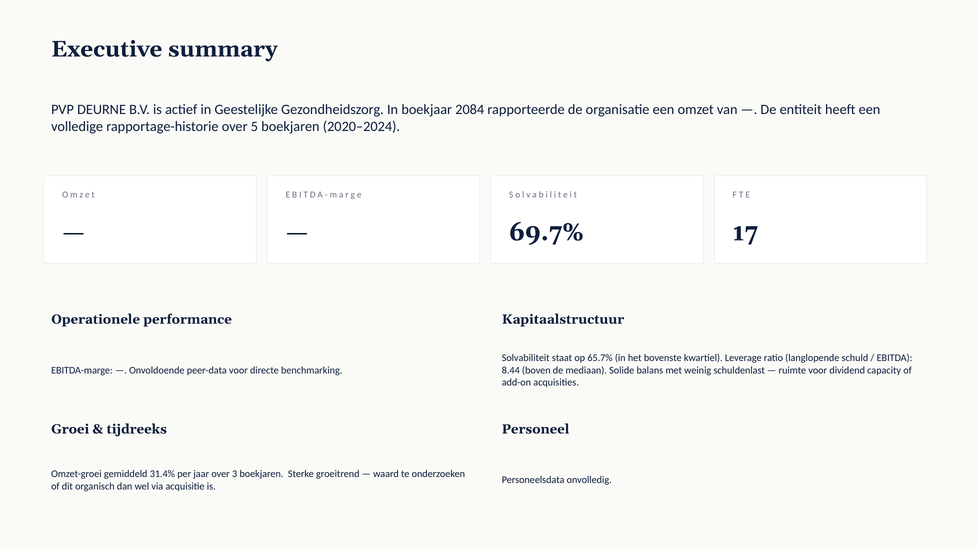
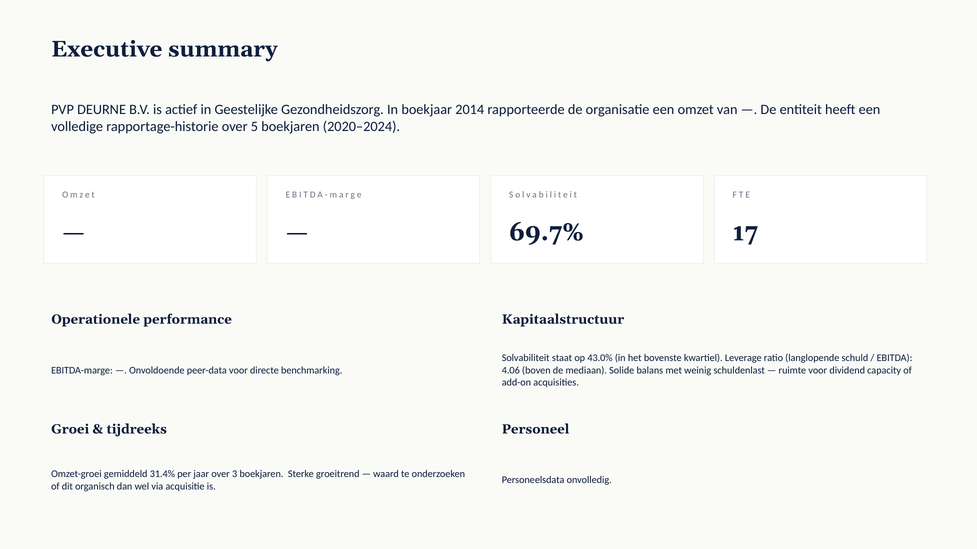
2084: 2084 -> 2014 (470, 110)
65.7%: 65.7% -> 43.0% (600, 358)
8.44: 8.44 -> 4.06 (511, 371)
